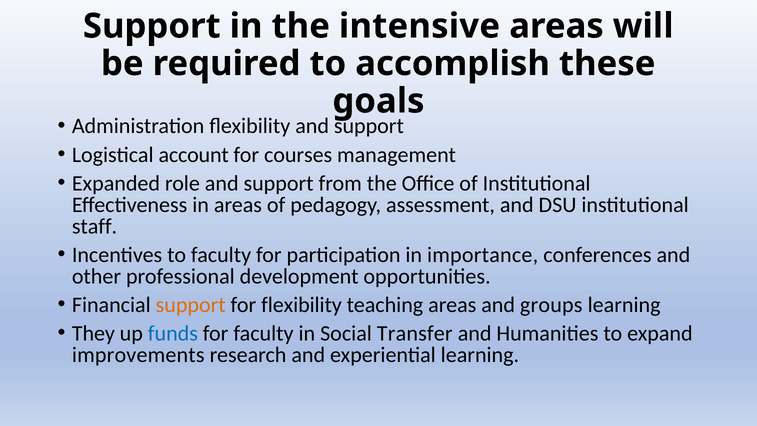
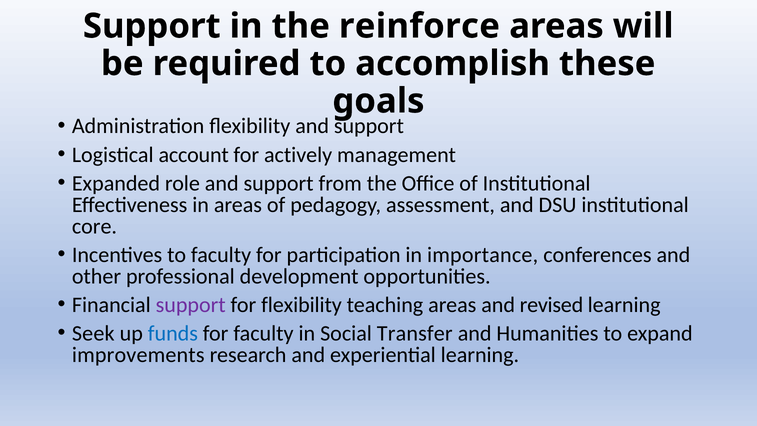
intensive: intensive -> reinforce (419, 26)
courses: courses -> actively (298, 155)
staff: staff -> core (94, 226)
support colour: orange -> purple (191, 305)
groups: groups -> revised (551, 305)
They: They -> Seek (93, 333)
